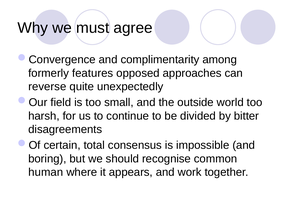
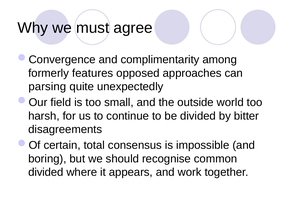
reverse: reverse -> parsing (47, 87)
human: human -> divided (46, 173)
